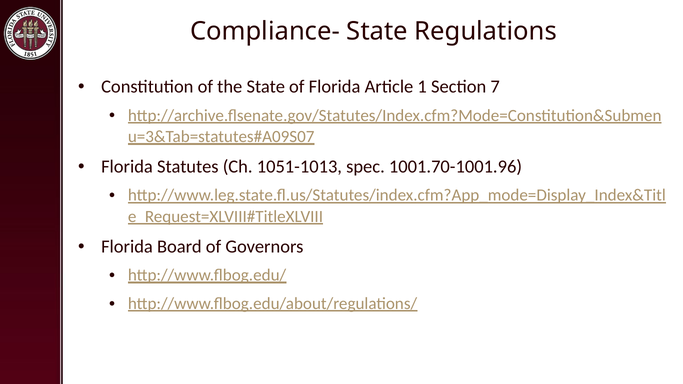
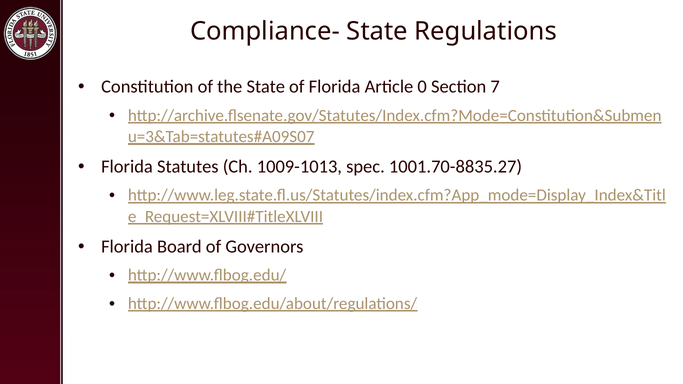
1: 1 -> 0 (422, 87)
1051-1013: 1051-1013 -> 1009-1013 (299, 167)
1001.70-1001.96: 1001.70-1001.96 -> 1001.70-8835.27 (455, 167)
